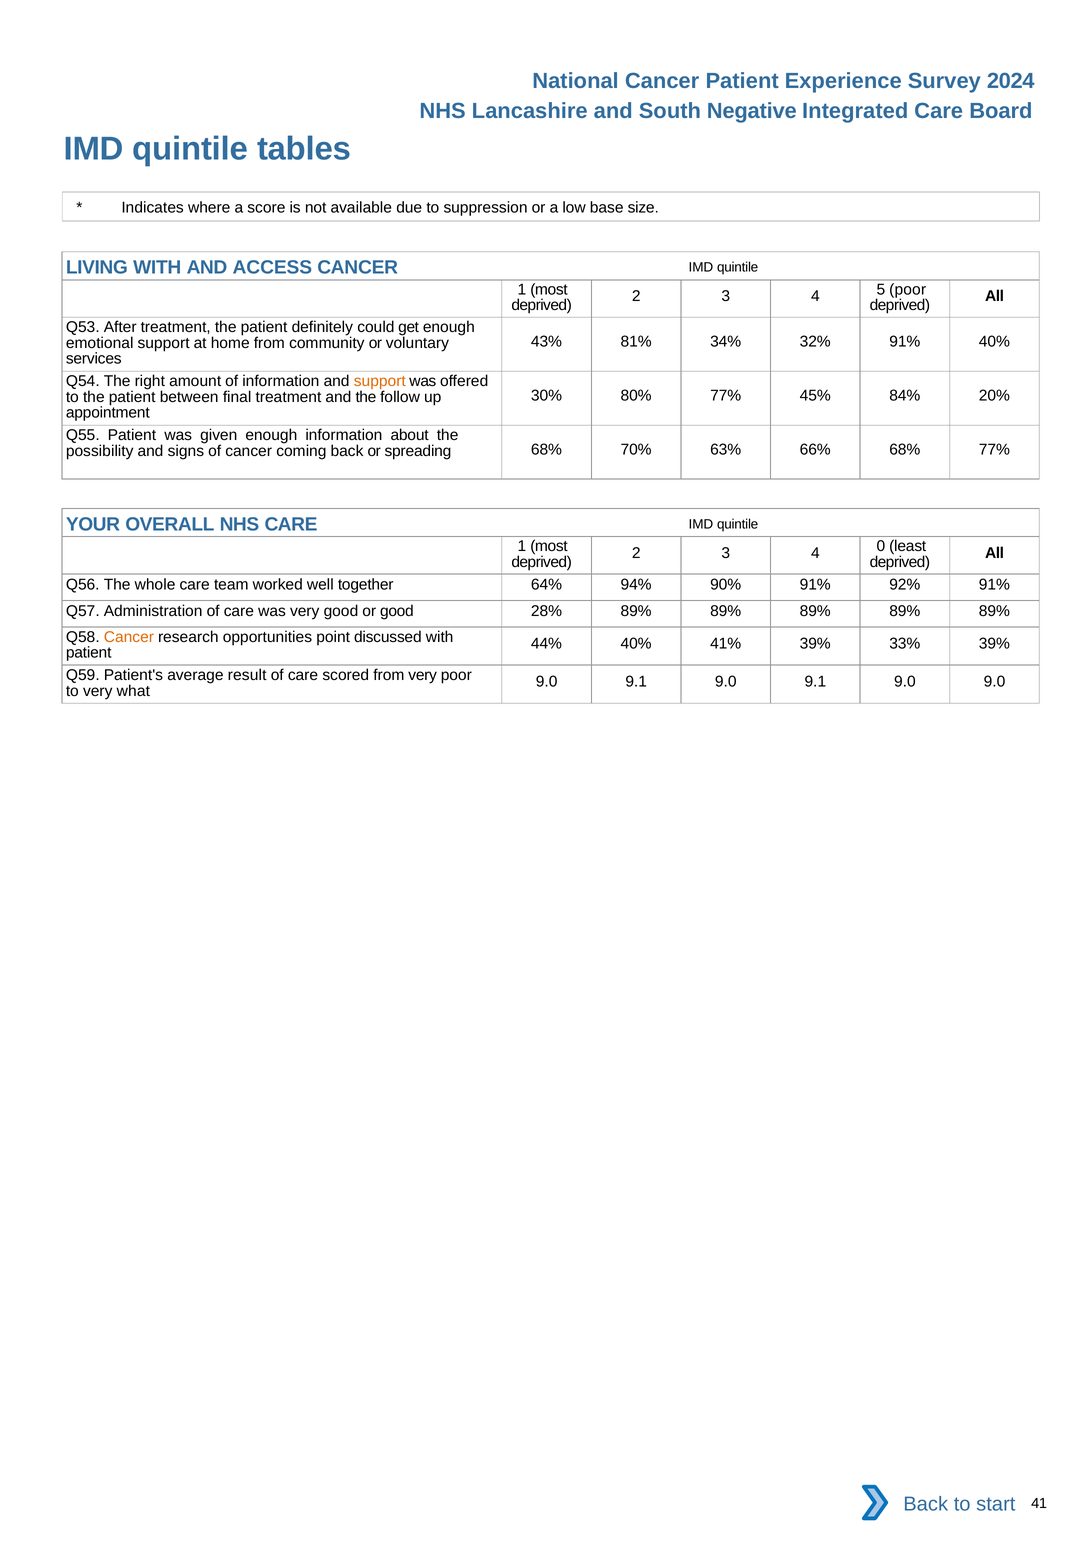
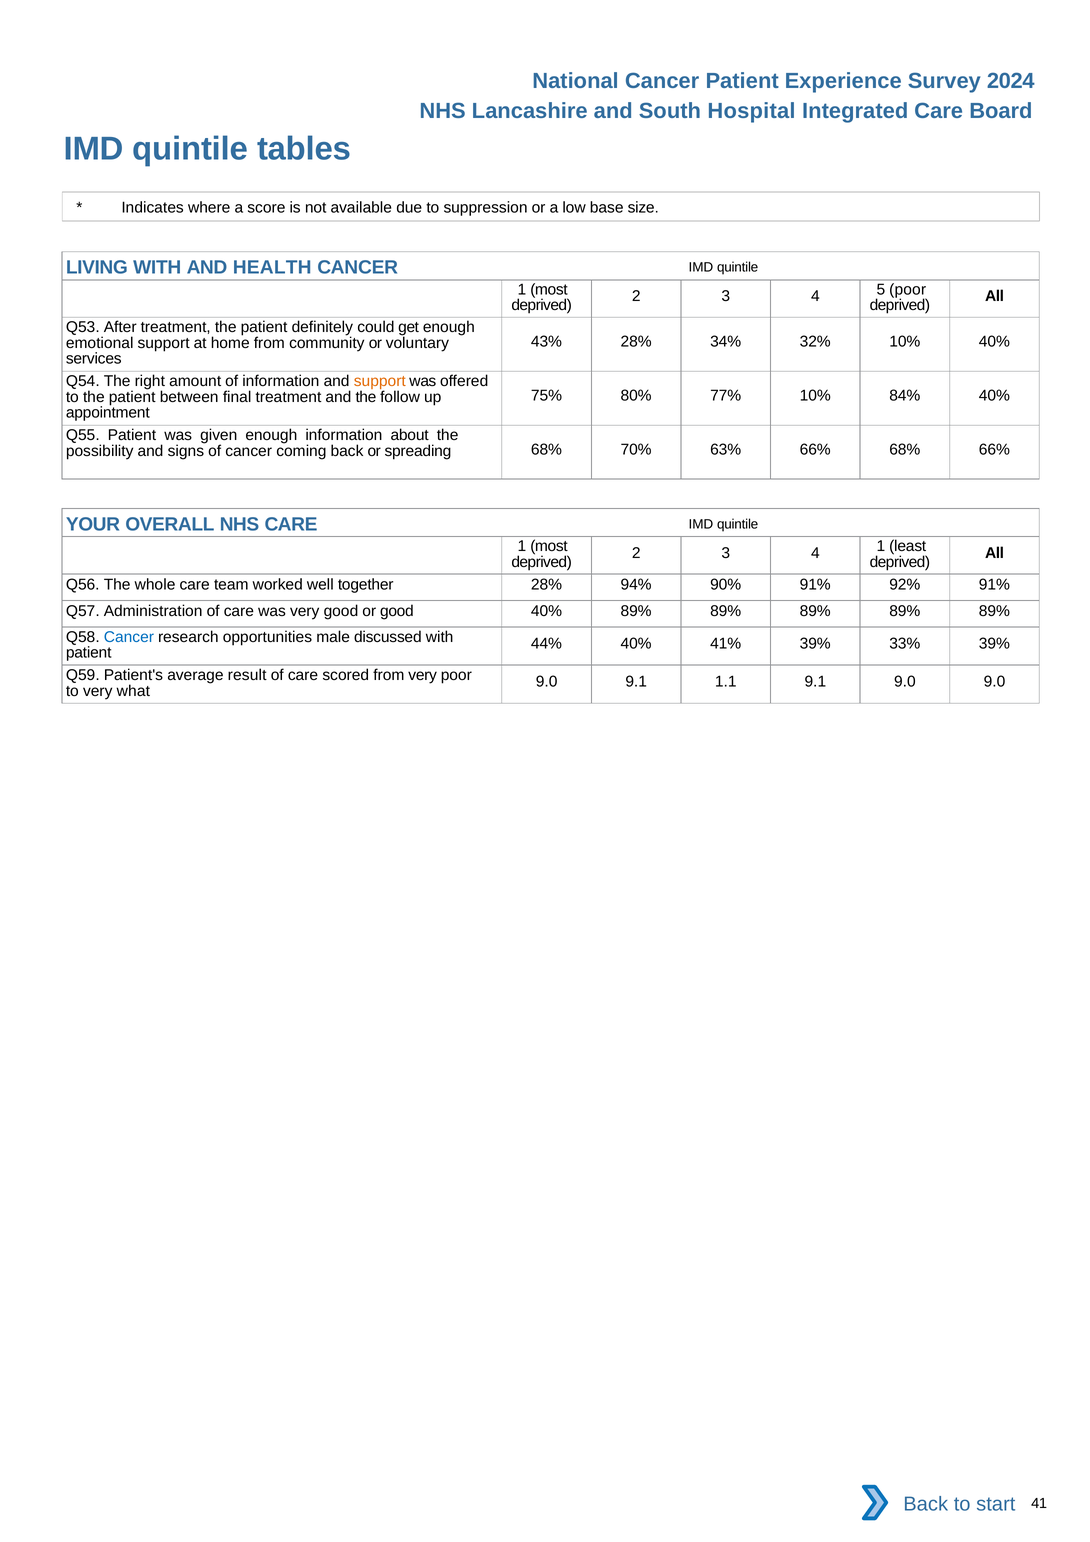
Negative: Negative -> Hospital (752, 111)
ACCESS: ACCESS -> HEALTH (272, 268)
43% 81%: 81% -> 28% (636, 342)
32% 91%: 91% -> 10% (905, 342)
30%: 30% -> 75% (547, 396)
77% 45%: 45% -> 10% (815, 396)
84% 20%: 20% -> 40% (994, 396)
68% 77%: 77% -> 66% (994, 450)
4 0: 0 -> 1 (881, 546)
together 64%: 64% -> 28% (547, 585)
good 28%: 28% -> 40% (547, 612)
Cancer colour: orange -> blue (129, 637)
point: point -> male (333, 637)
9.0: 9.0 -> 1.1 (726, 682)
